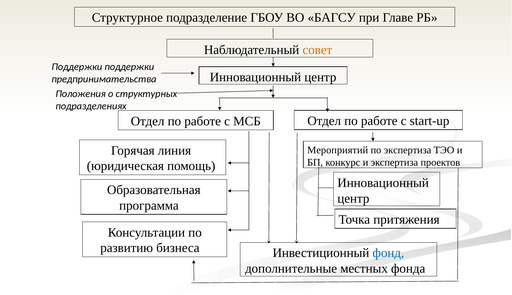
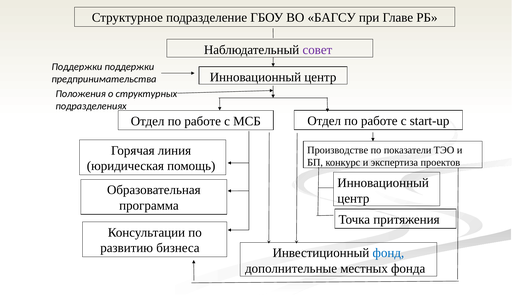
совет colour: orange -> purple (317, 50)
Мероприятий: Мероприятий -> Производстве (338, 150)
по экспертиза: экспертиза -> показатели (408, 150)
